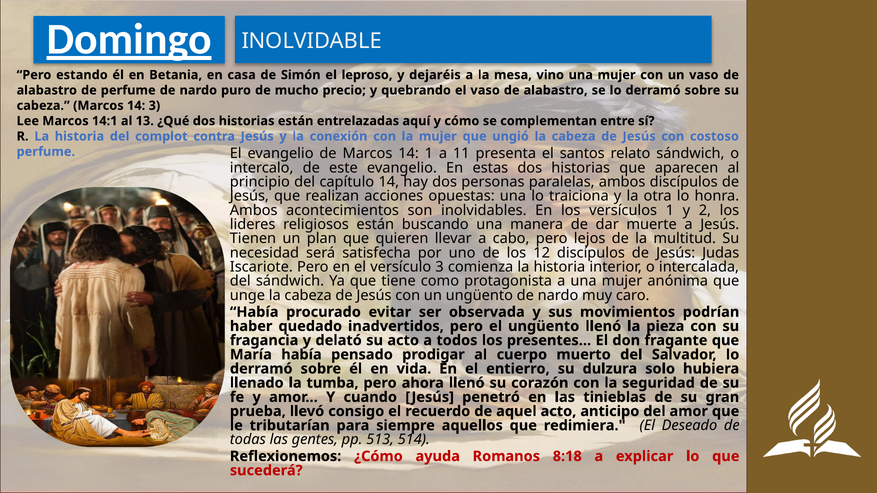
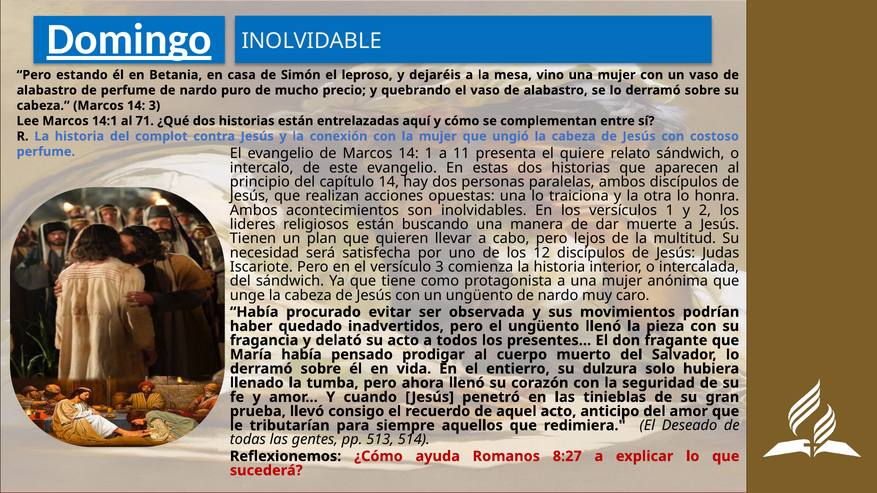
13: 13 -> 71 (145, 121)
santos: santos -> quiere (582, 154)
8:18: 8:18 -> 8:27 (567, 457)
